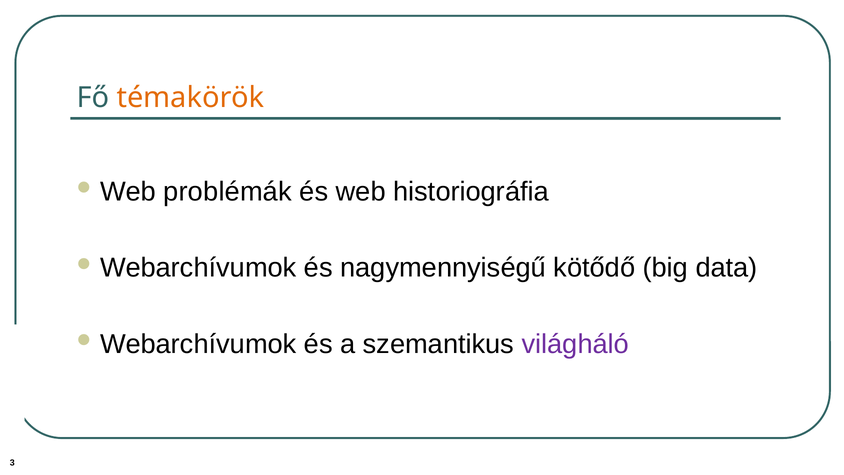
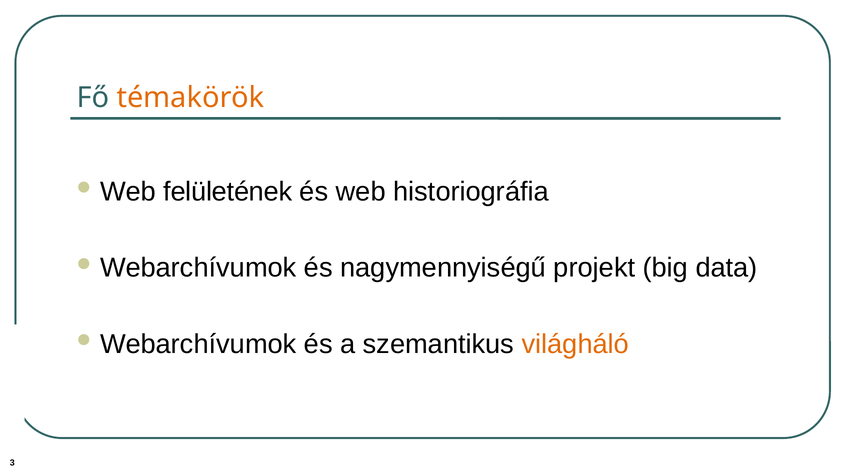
problémák: problémák -> felületének (228, 191)
kötődő: kötődő -> projekt (594, 268)
világháló colour: purple -> orange (575, 344)
